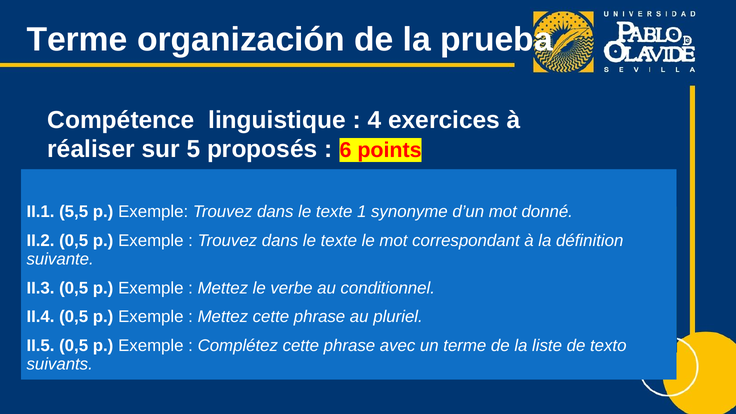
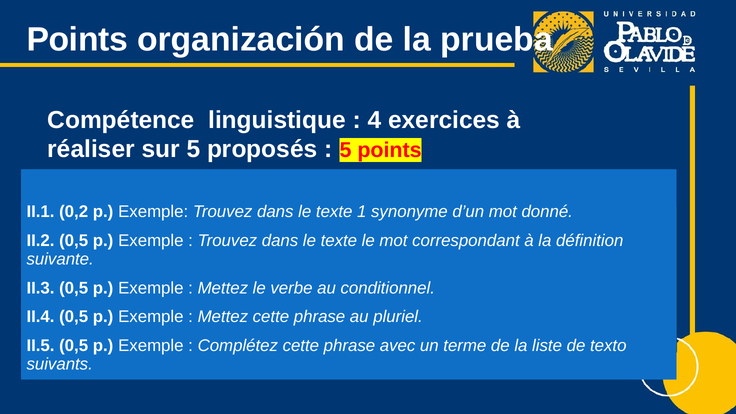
Terme: Terme -> Points (77, 40)
6: 6 -> 5 (346, 150)
5,5: 5,5 -> 0,2 (74, 212)
